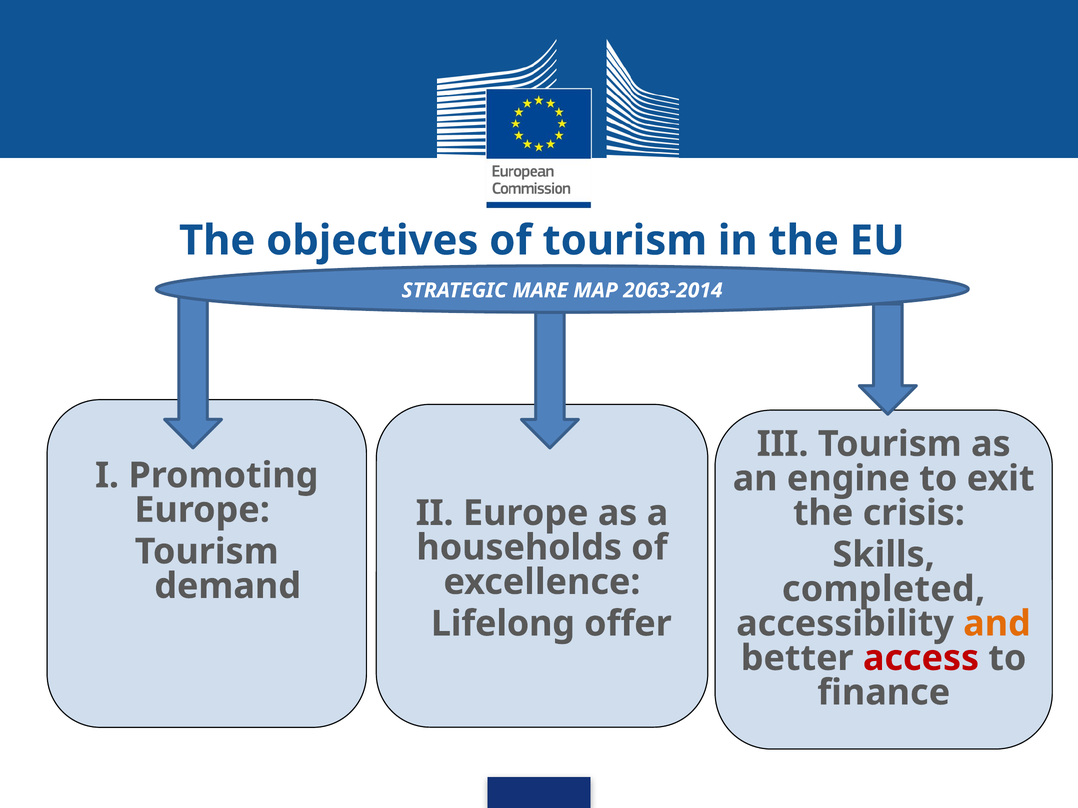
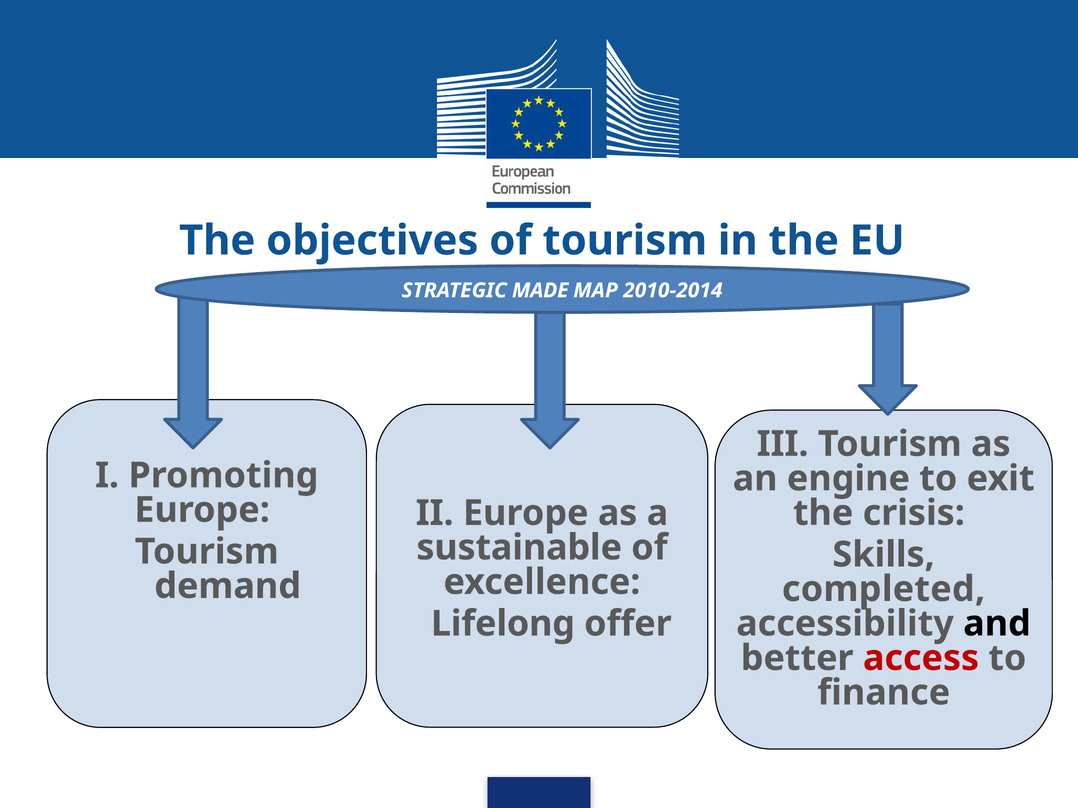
MARE: MARE -> MADE (540, 291)
2063-2014: 2063-2014 -> 2010-2014 (673, 291)
households: households -> sustainable (519, 548)
and colour: orange -> black (997, 624)
